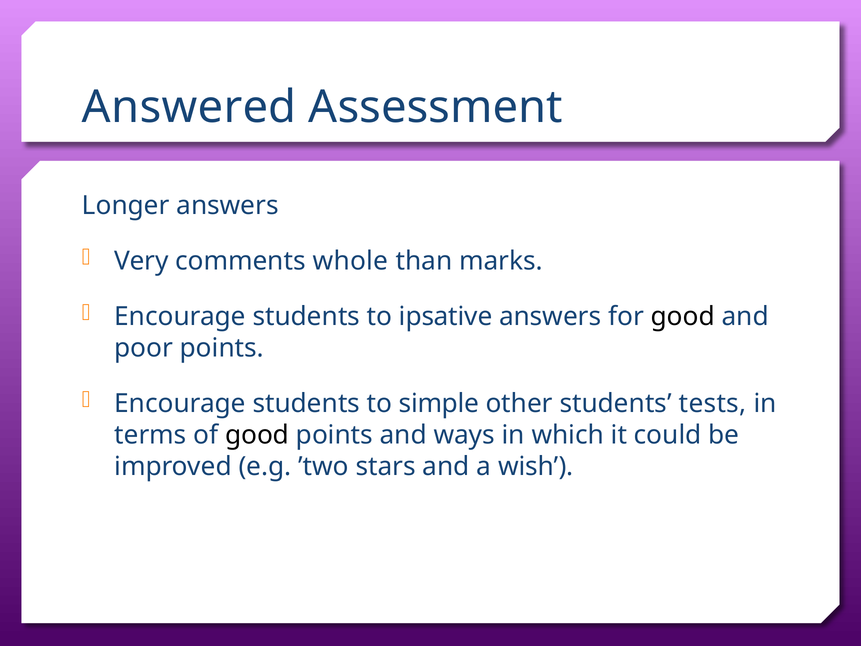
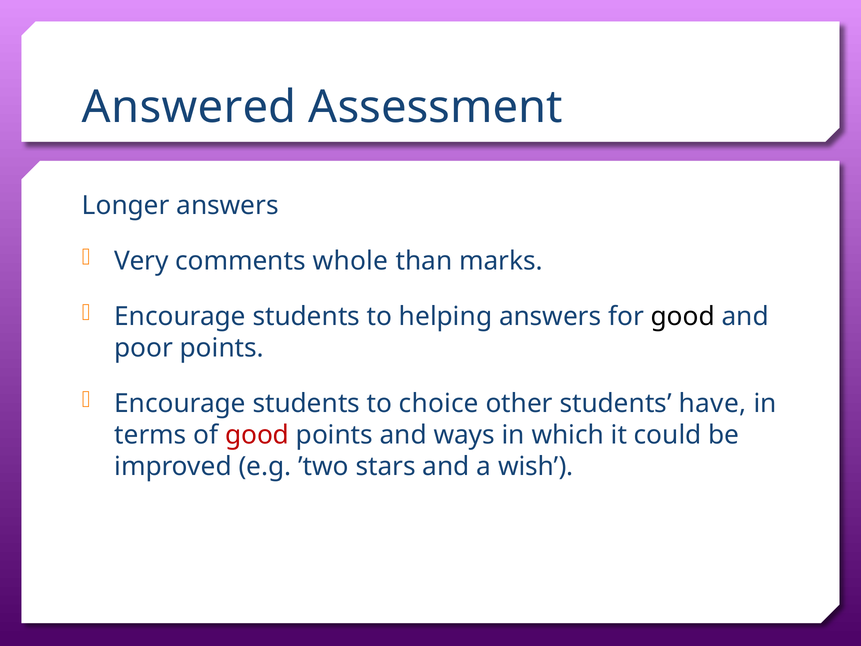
ipsative: ipsative -> helping (446, 316)
simple: simple -> choice (439, 403)
tests: tests -> have (713, 403)
good colour: black -> red (257, 435)
